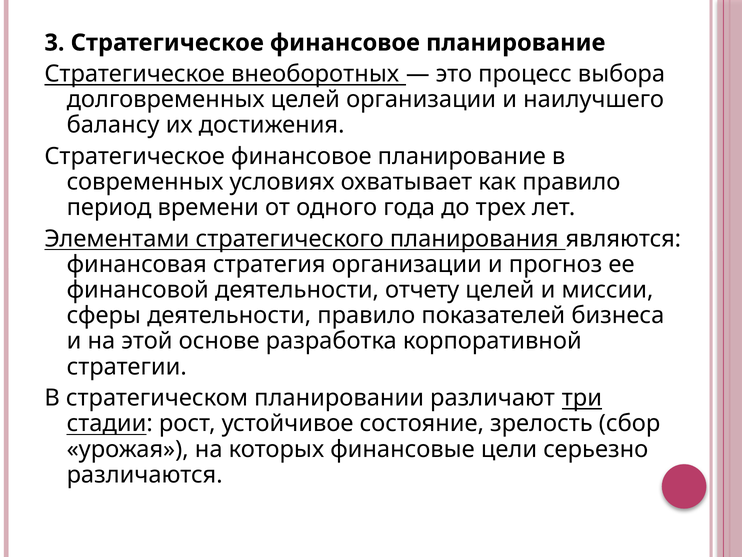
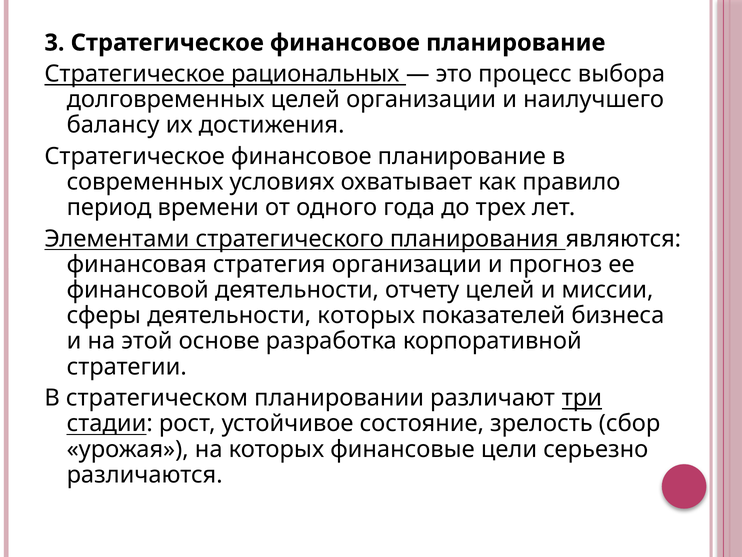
внеоборотных: внеоборотных -> рациональных (315, 74)
деятельности правило: правило -> которых (366, 315)
